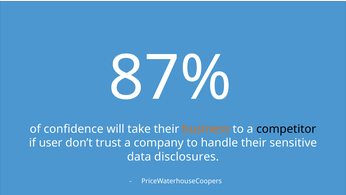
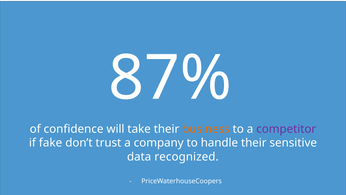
competitor colour: black -> purple (286, 129)
user: user -> fake (51, 143)
disclosures: disclosures -> recognized (187, 156)
